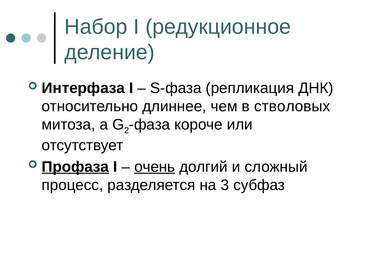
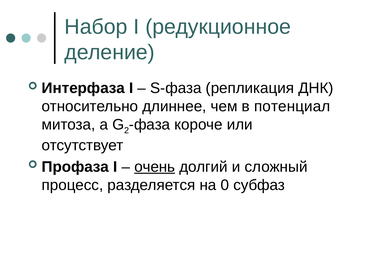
стволовых: стволовых -> потенциал (292, 106)
Профаза underline: present -> none (75, 167)
3: 3 -> 0 (225, 185)
